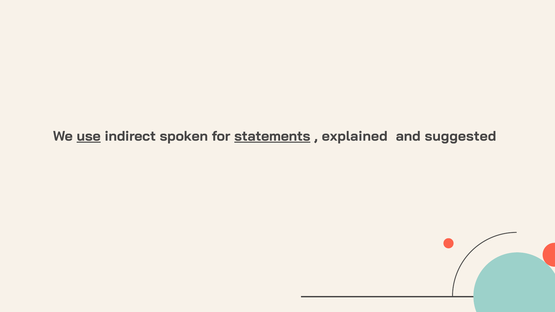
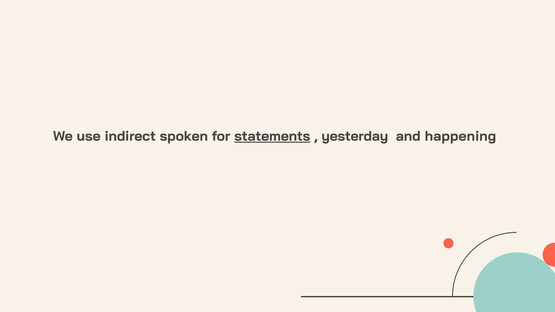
use underline: present -> none (89, 136)
explained: explained -> yesterday (355, 136)
suggested: suggested -> happening (460, 136)
